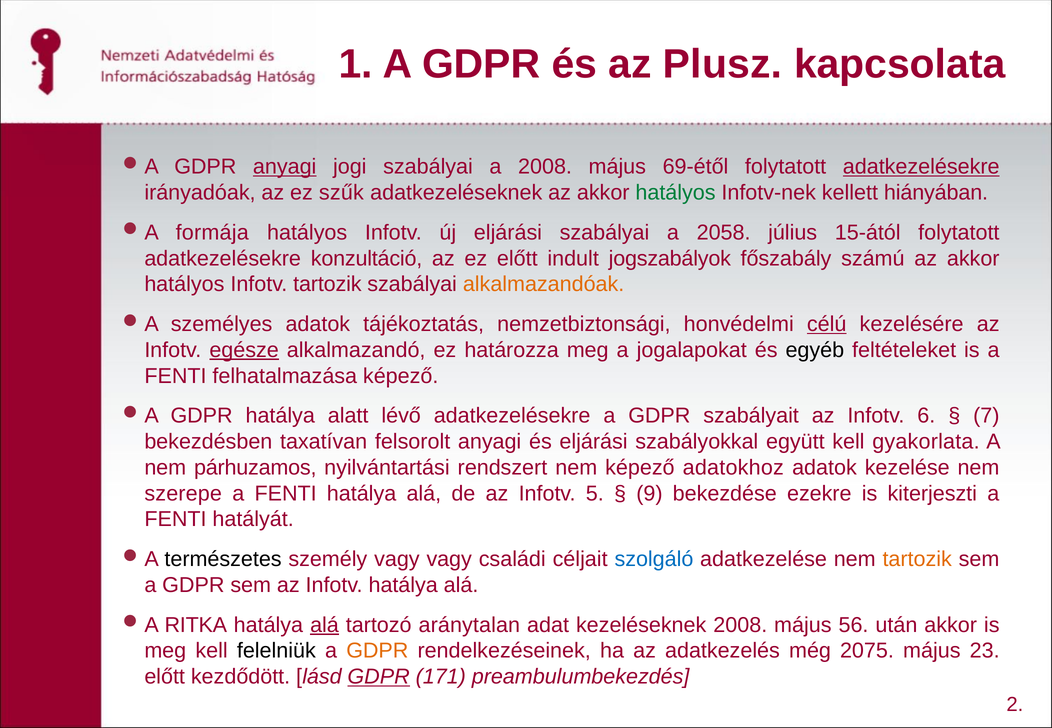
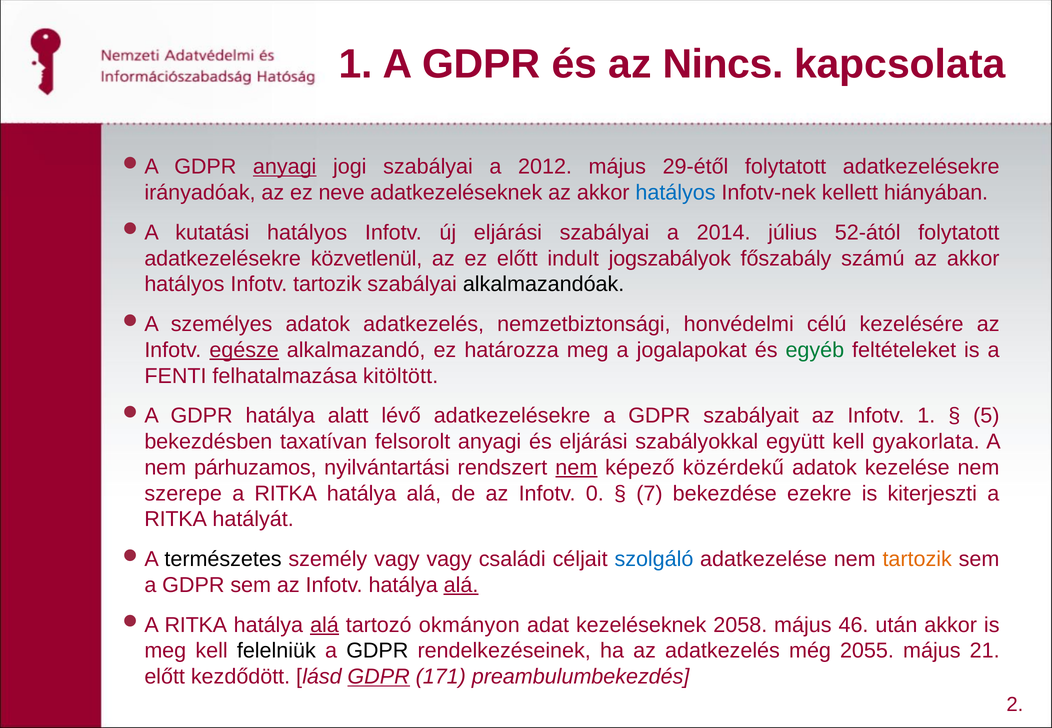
Plusz: Plusz -> Nincs (723, 64)
a 2008: 2008 -> 2012 (545, 167)
69-étől: 69-étől -> 29-étől (696, 167)
adatkezelésekre underline: present -> none (921, 167)
szűk: szűk -> neve (342, 193)
hatályos colour: green -> blue (676, 193)
formája: formája -> kutatási (212, 233)
2058: 2058 -> 2014 (724, 233)
15-ától: 15-ától -> 52-ától (868, 233)
konzultáció: konzultáció -> közvetlenül (367, 259)
alkalmazandóak colour: orange -> black (544, 284)
adatok tájékoztatás: tájékoztatás -> adatkezelés (424, 324)
célú underline: present -> none (827, 324)
egyéb colour: black -> green (815, 350)
felhatalmazása képező: képező -> kitöltött (401, 376)
Infotv 6: 6 -> 1 (926, 416)
7: 7 -> 5 (986, 416)
nem underline: none -> present (576, 468)
adatokhoz: adatokhoz -> közérdekű (733, 468)
FENTI: FENTI -> RITKA (286, 494)
5: 5 -> 0 (595, 494)
9: 9 -> 7 (649, 494)
FENTI: FENTI -> RITKA (176, 520)
alá underline: none -> present (461, 585)
aránytalan: aránytalan -> okmányon (469, 625)
kezeléseknek 2008: 2008 -> 2058 (740, 625)
56: 56 -> 46 (854, 625)
GDPR colour: orange -> black (377, 651)
2075: 2075 -> 2055 (867, 651)
23: 23 -> 21 (985, 651)
